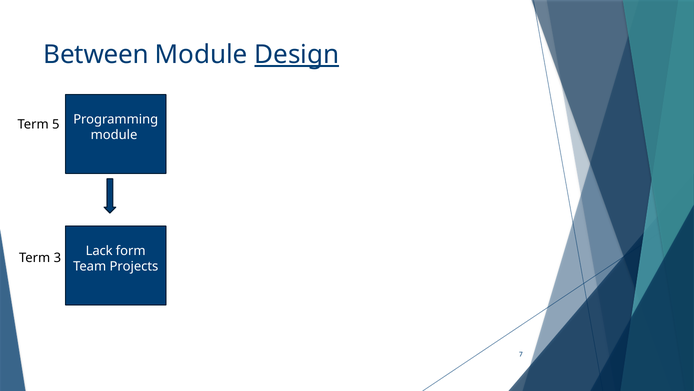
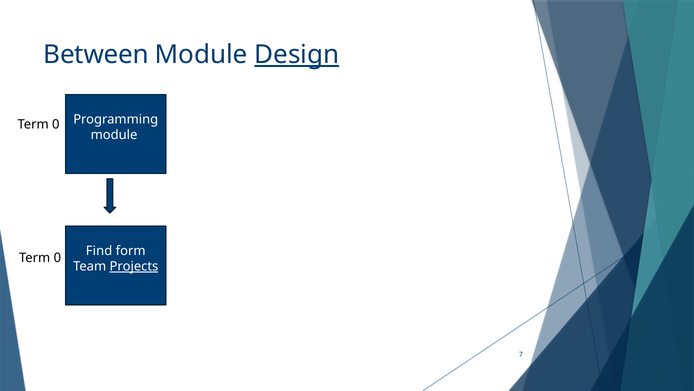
5: 5 -> 0 (56, 124)
Lack: Lack -> Find (99, 250)
3: 3 -> 0 (57, 257)
Projects underline: none -> present (134, 266)
